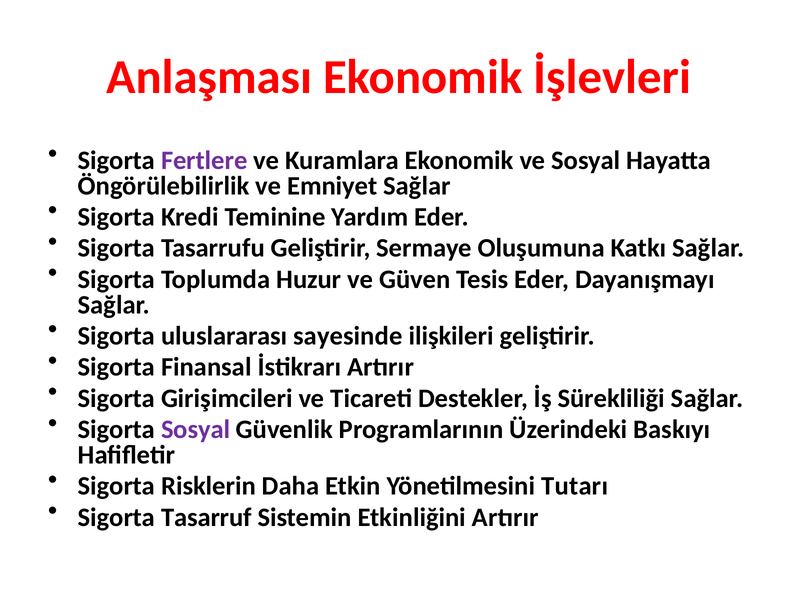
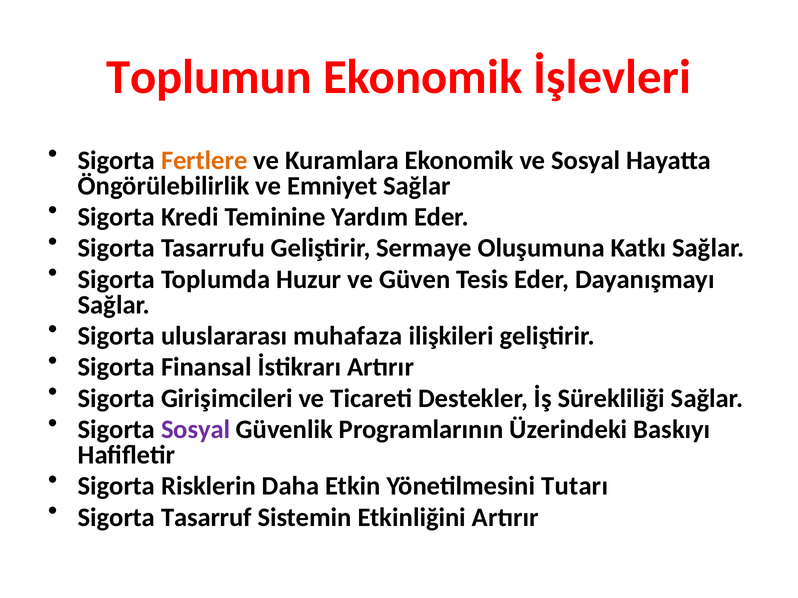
Anlaşması: Anlaşması -> Toplumun (209, 77)
Fertlere colour: purple -> orange (204, 160)
sayesinde: sayesinde -> muhafaza (348, 336)
